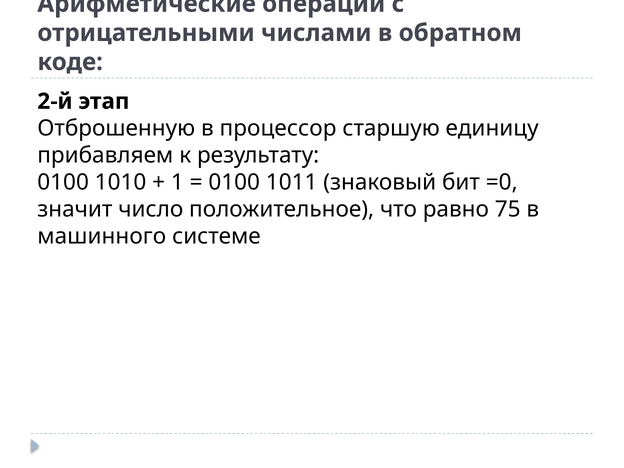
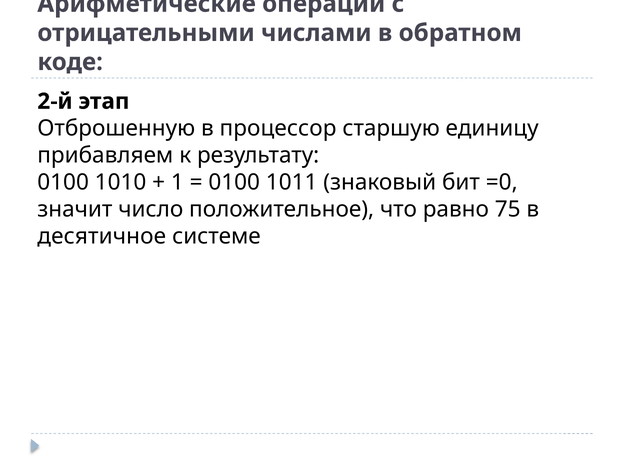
машинного: машинного -> десятичное (102, 236)
